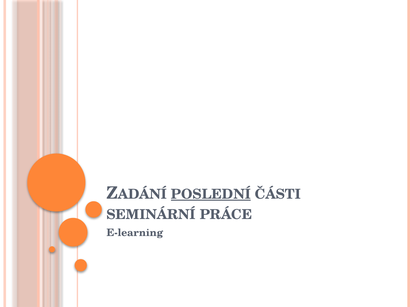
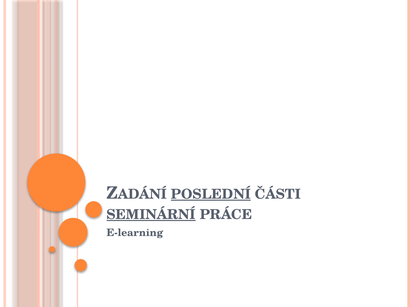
SEMINÁRNÍ underline: none -> present (151, 215)
